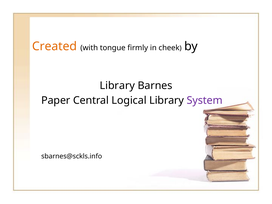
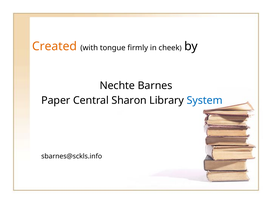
Library: Library -> Nechte (117, 86)
Logical: Logical -> Sharon (129, 100)
System colour: purple -> blue (205, 100)
